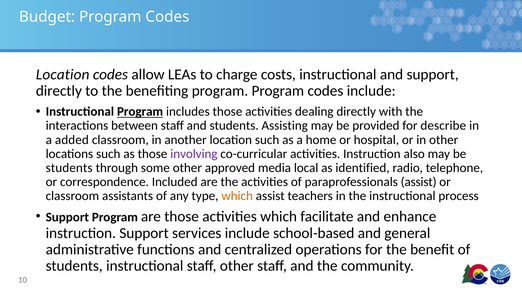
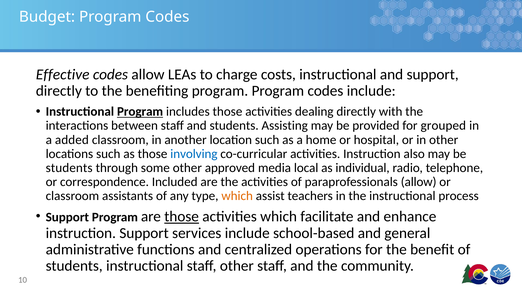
Location: Location -> Effective (63, 75)
describe: describe -> grouped (443, 126)
involving colour: purple -> blue (194, 154)
identified: identified -> individual (363, 168)
paraprofessionals assist: assist -> allow (419, 182)
those underline: none -> present (182, 217)
